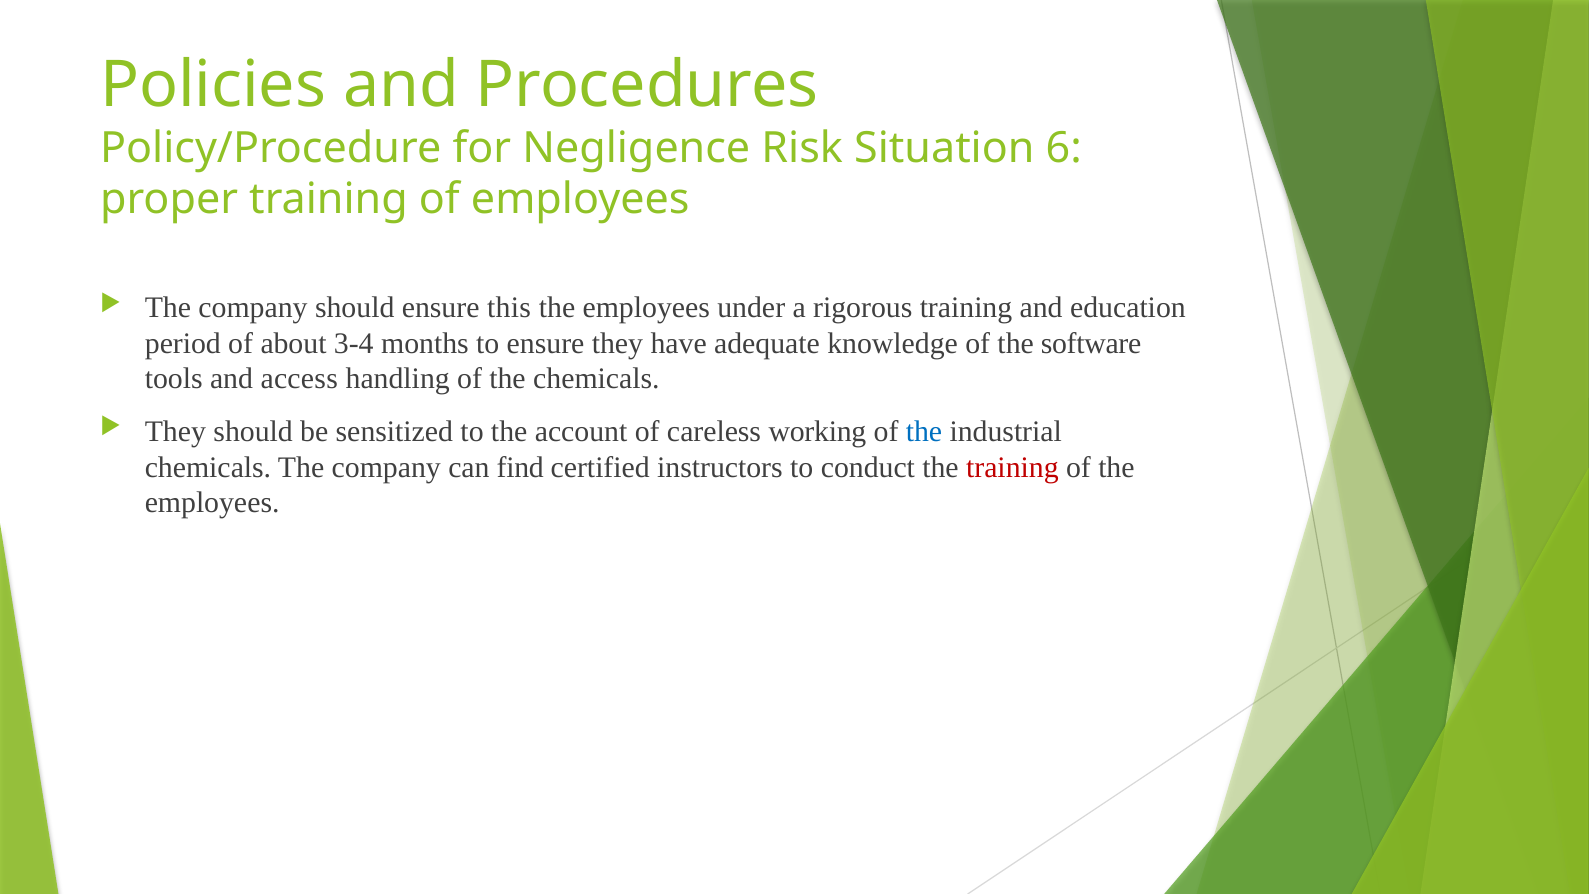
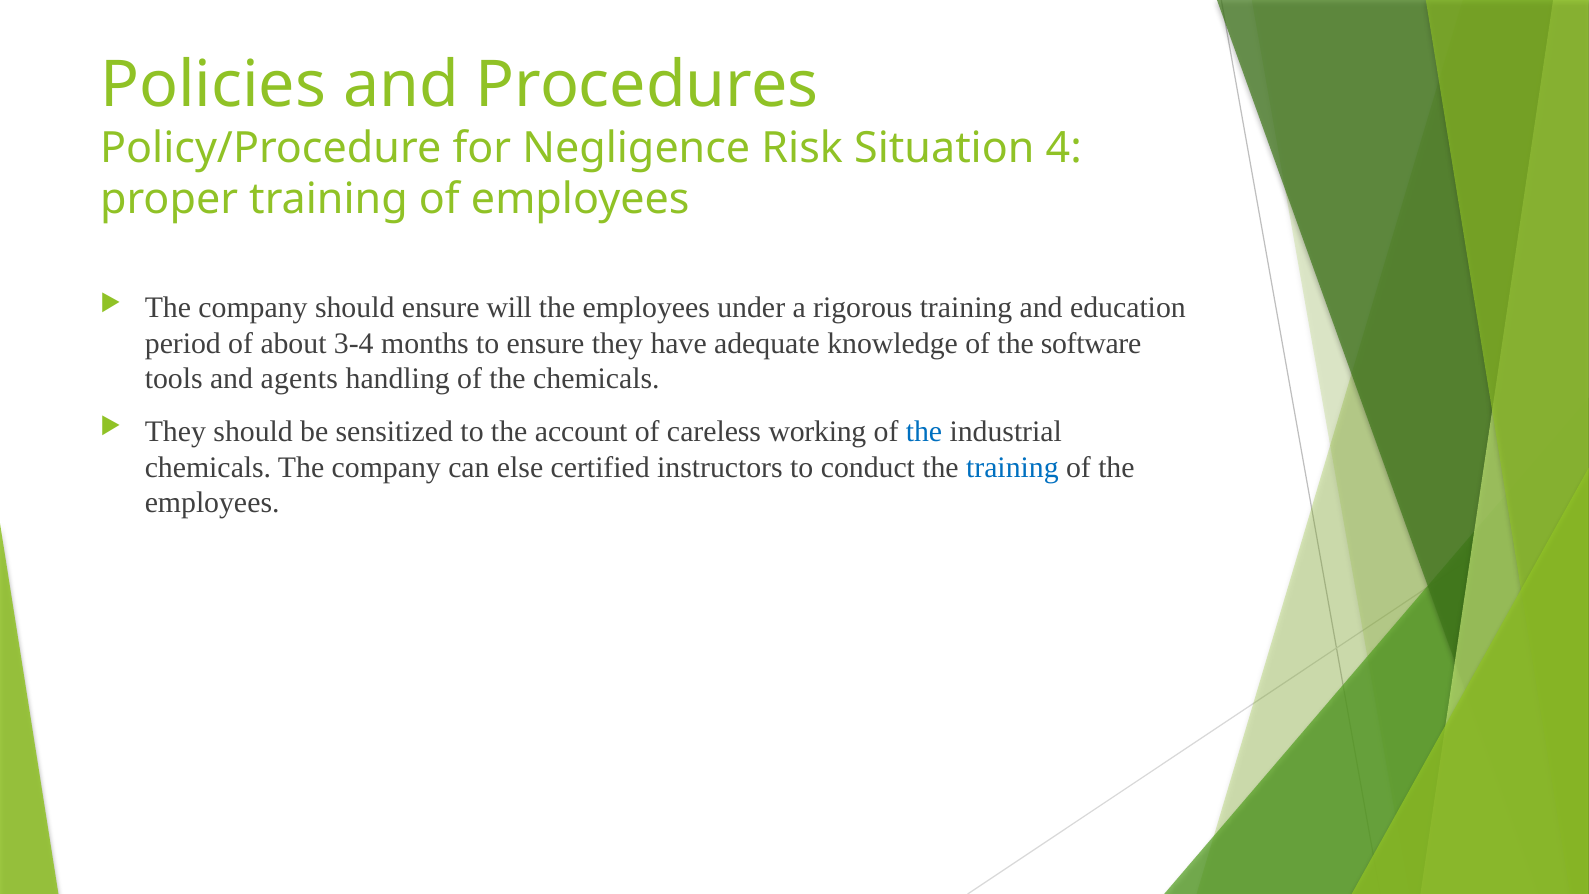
6: 6 -> 4 (1064, 148)
this: this -> will (509, 308)
access: access -> agents (299, 379)
find: find -> else (520, 467)
training colour: red -> blue (1012, 467)
